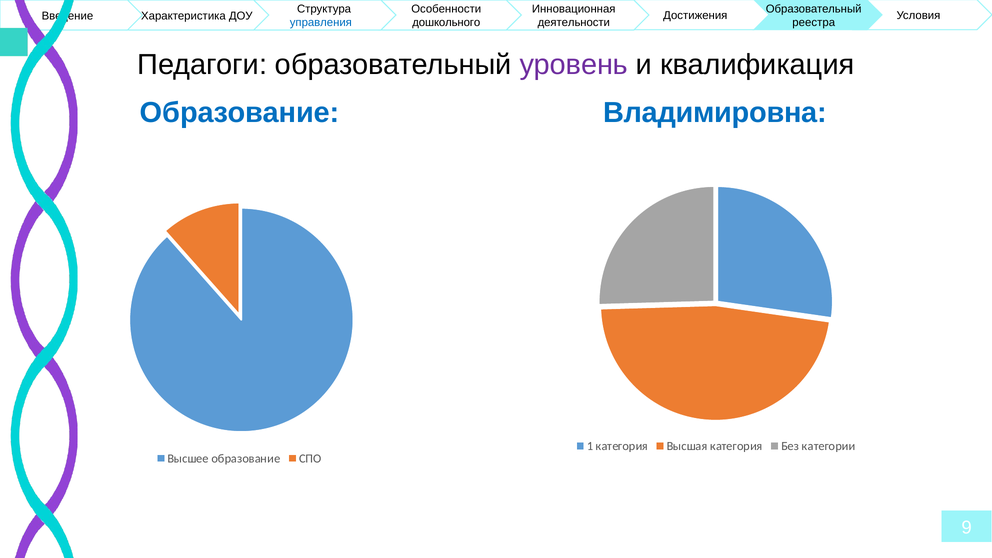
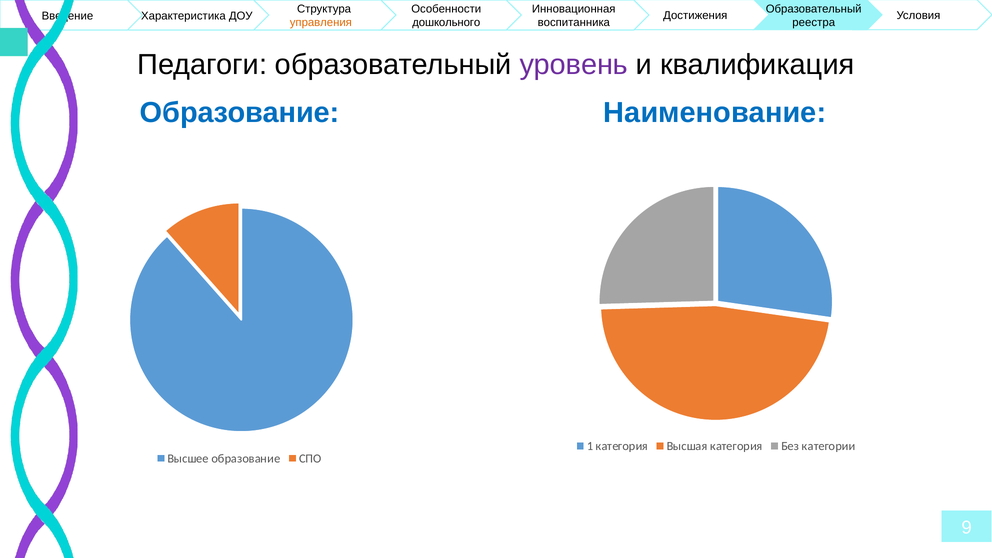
управления colour: blue -> orange (321, 23)
деятельности: деятельности -> воспитанника (574, 23)
Владимировна: Владимировна -> Наименование (715, 113)
